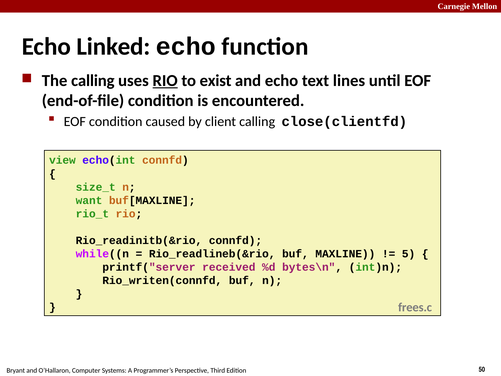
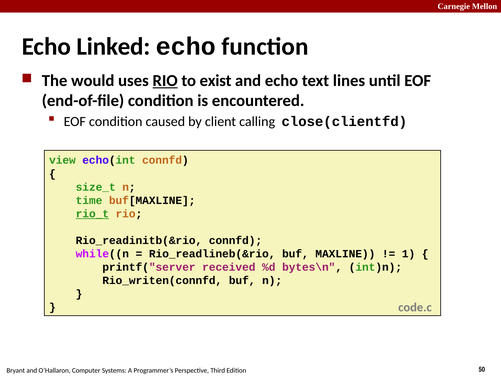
The calling: calling -> would (93, 81)
want: want -> time (89, 200)
rio_t underline: none -> present (92, 214)
5: 5 -> 1 (409, 254)
frees.c: frees.c -> code.c (415, 307)
